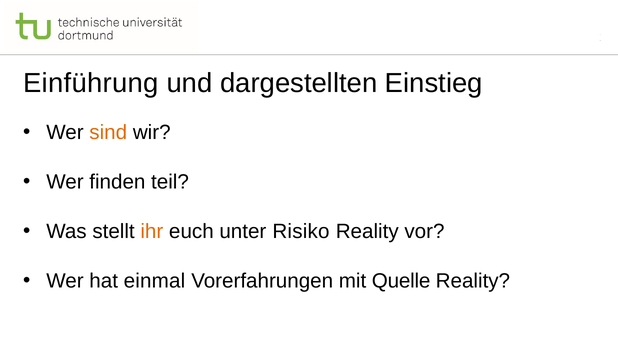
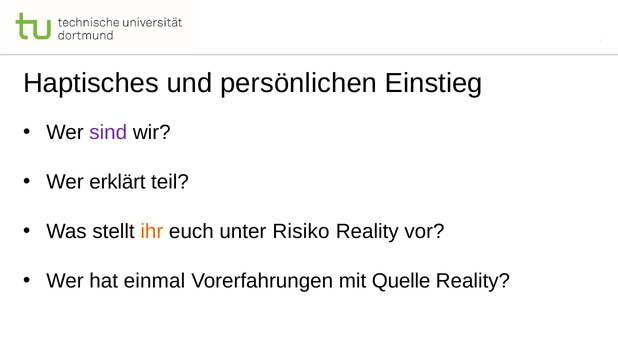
Einführung: Einführung -> Haptisches (91, 83)
dargestellten: dargestellten -> persönlichen (299, 83)
sind colour: orange -> purple (108, 132)
finden: finden -> erklärt (117, 182)
